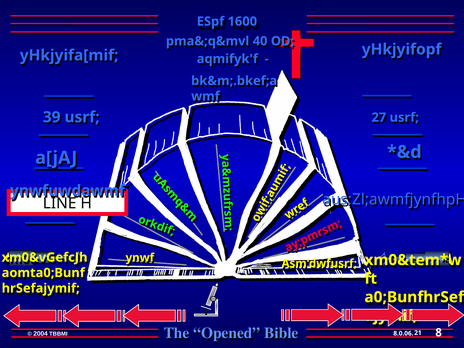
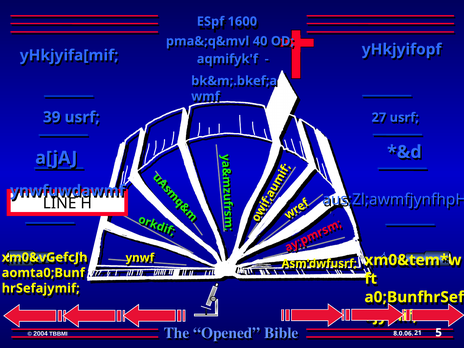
8: 8 -> 5 (439, 333)
